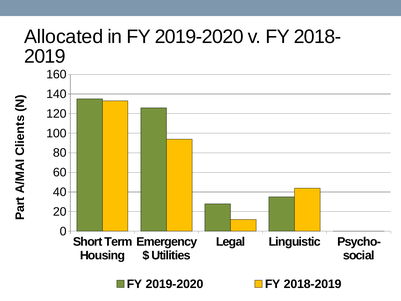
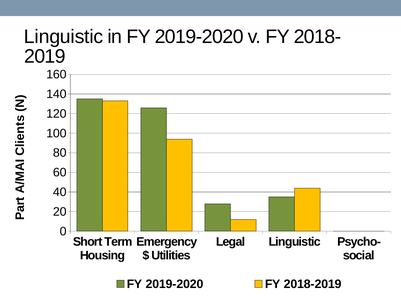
Allocated: Allocated -> Linguistic (64, 37)
